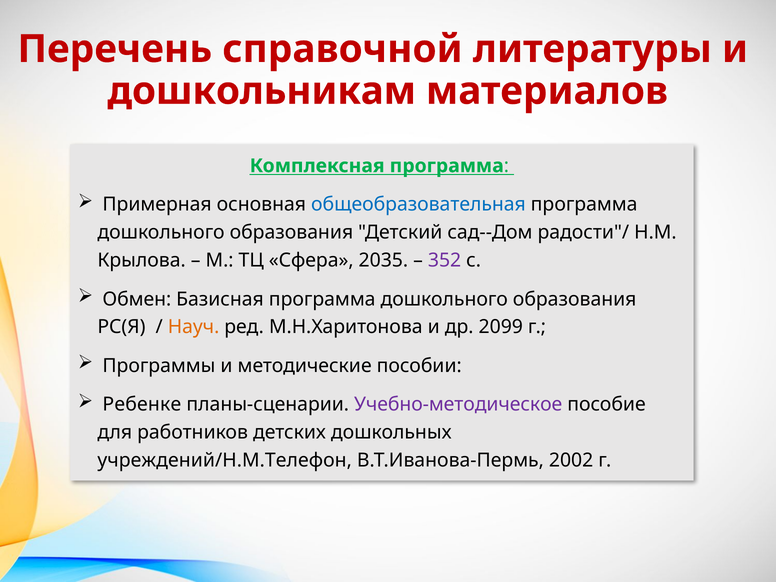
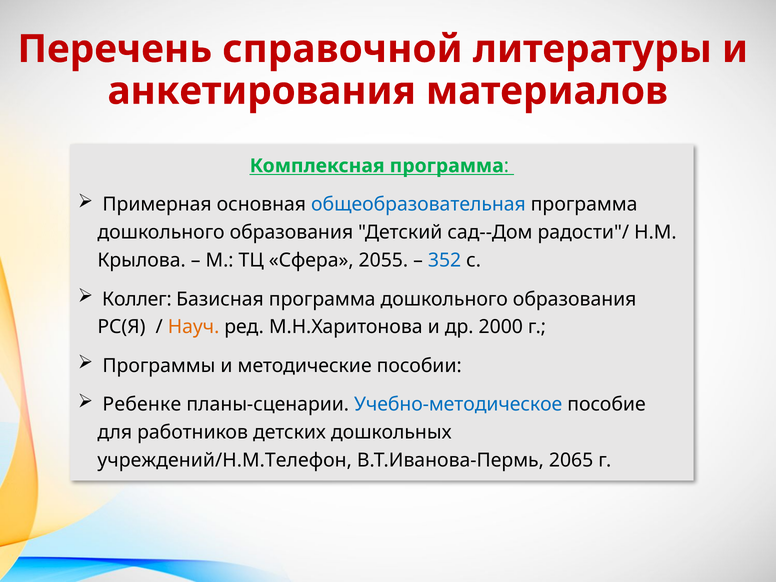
дошкольникам: дошкольникам -> анкетирования (262, 91)
2035: 2035 -> 2055 (383, 260)
352 colour: purple -> blue (445, 260)
Обмен: Обмен -> Коллег (137, 299)
2099: 2099 -> 2000 (501, 327)
Учебно-методическое colour: purple -> blue (458, 404)
2002: 2002 -> 2065 (571, 460)
